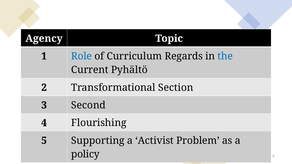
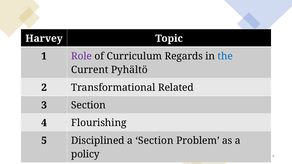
Agency: Agency -> Harvey (44, 39)
Role colour: blue -> purple (82, 56)
Section: Section -> Related (176, 88)
3 Second: Second -> Section (88, 105)
Supporting: Supporting -> Disciplined (98, 141)
a Activist: Activist -> Section (154, 141)
